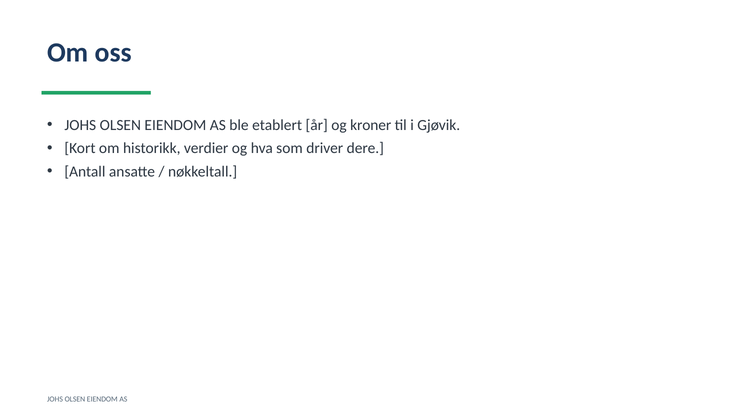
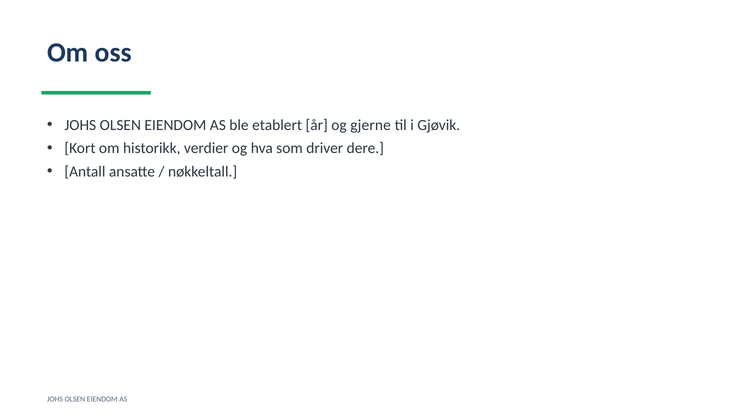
kroner: kroner -> gjerne (371, 125)
